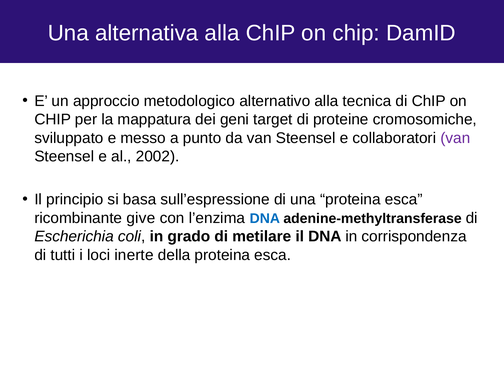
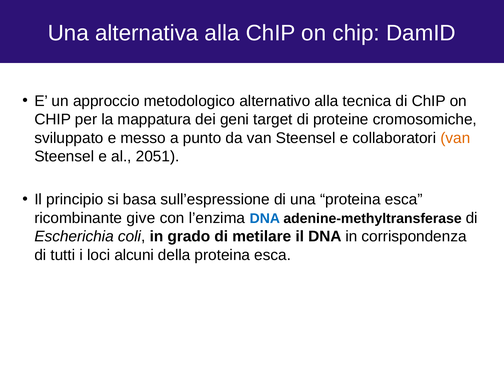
van colour: purple -> orange (455, 138)
2002: 2002 -> 2051 (158, 156)
inerte: inerte -> alcuni (134, 255)
